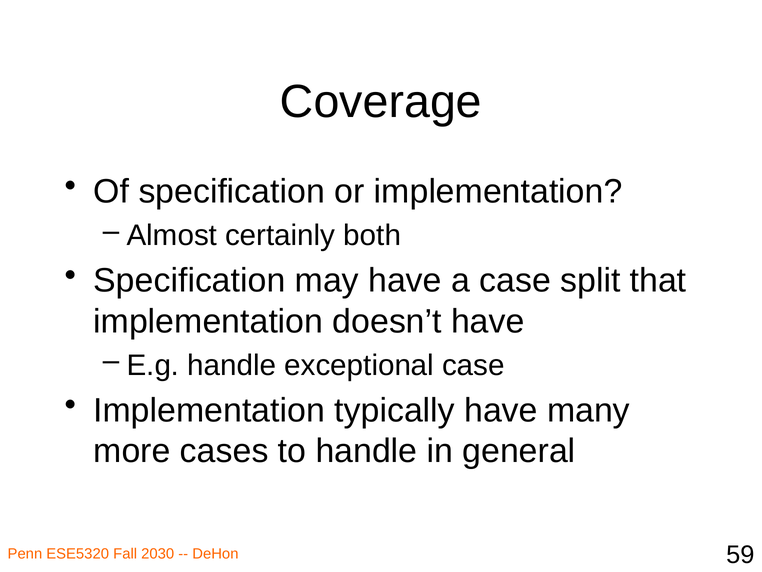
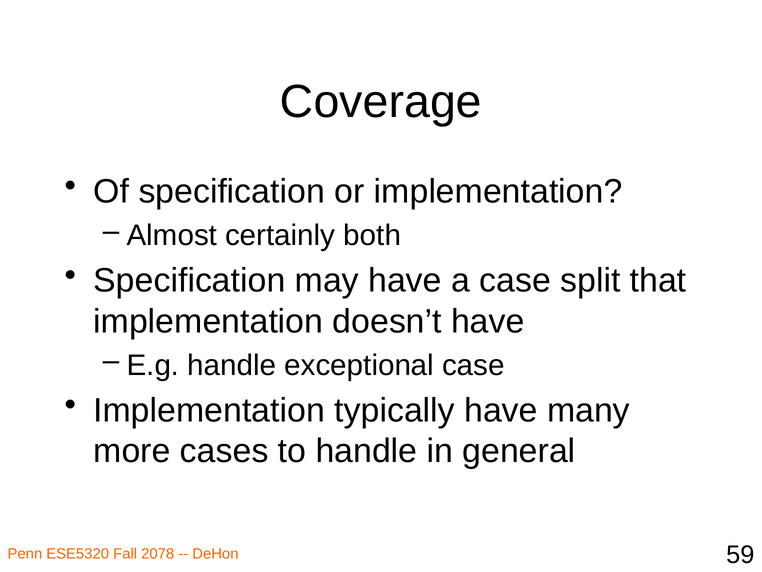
2030: 2030 -> 2078 (158, 553)
